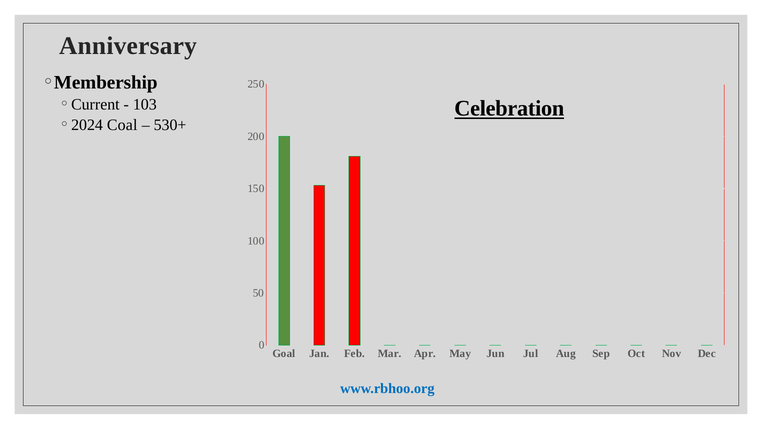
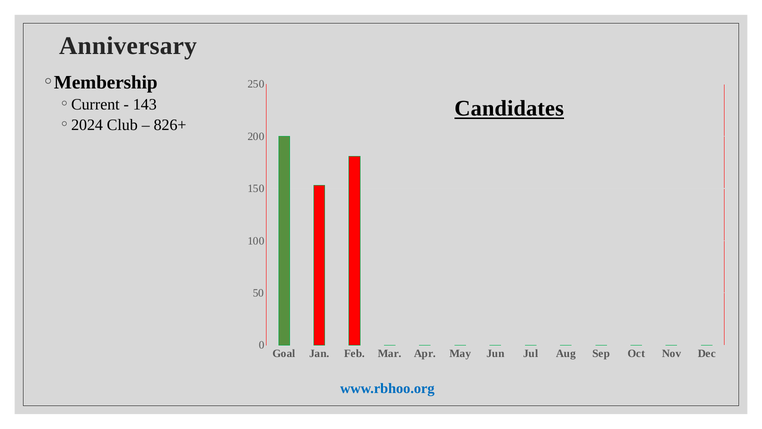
103: 103 -> 143 (145, 104)
Celebration: Celebration -> Candidates (509, 108)
Coal: Coal -> Club (122, 125)
530+: 530+ -> 826+ (170, 125)
